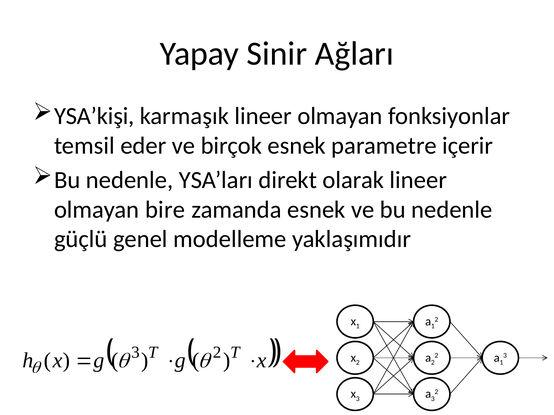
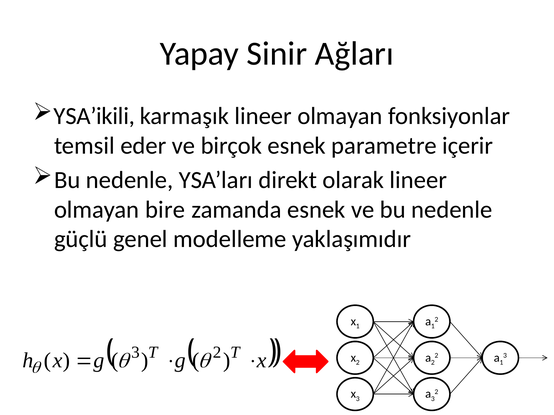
YSA’kişi: YSA’kişi -> YSA’ikili (94, 116)
